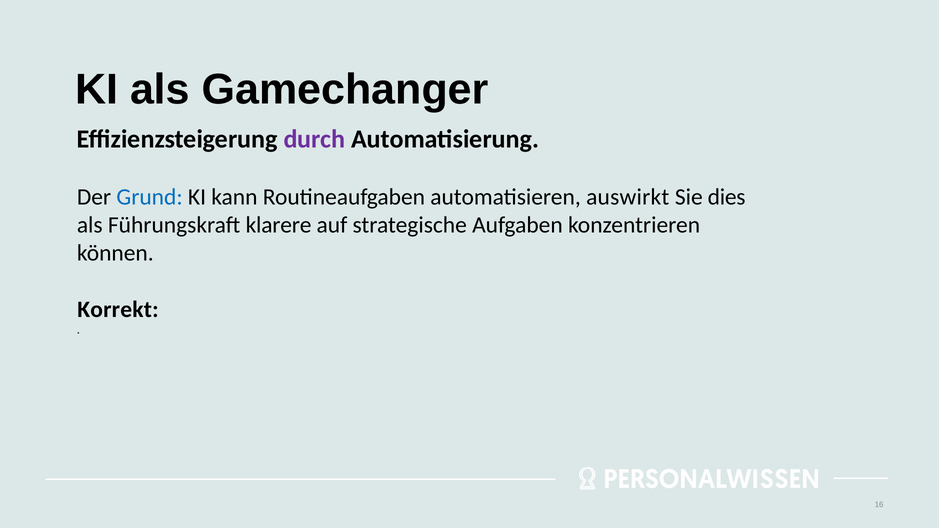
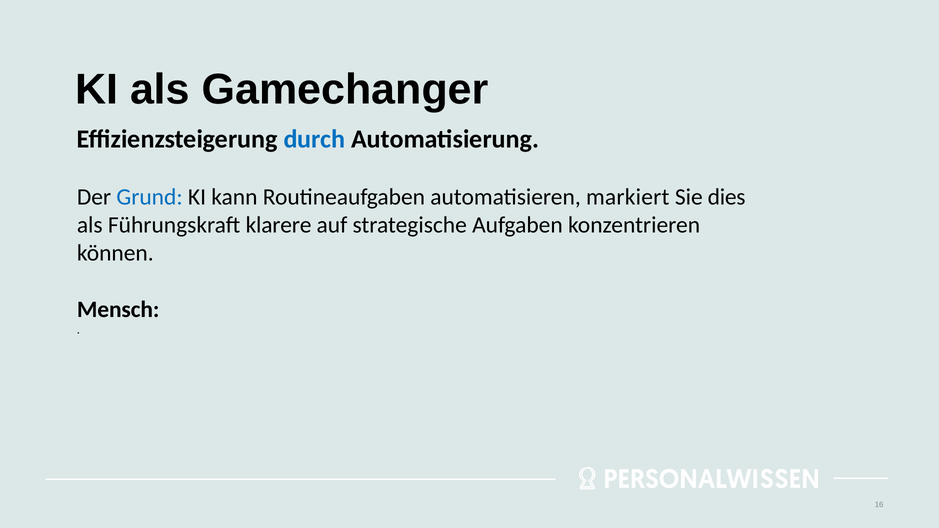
durch colour: purple -> blue (314, 139)
auswirkt: auswirkt -> markiert (628, 197)
Korrekt: Korrekt -> Mensch (118, 310)
